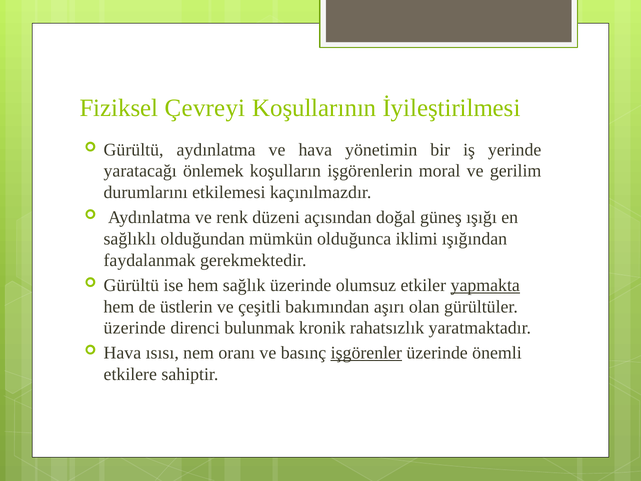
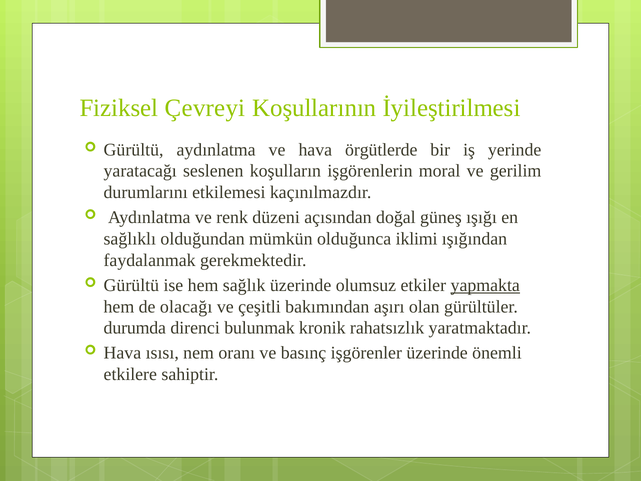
yönetimin: yönetimin -> örgütlerde (381, 150)
önlemek: önlemek -> seslenen (213, 171)
üstlerin: üstlerin -> olacağı (186, 306)
üzerinde: üzerinde -> durumda (135, 328)
işgörenler underline: present -> none (366, 353)
